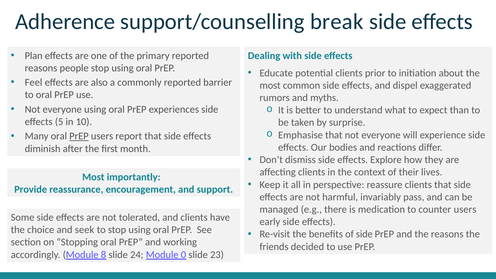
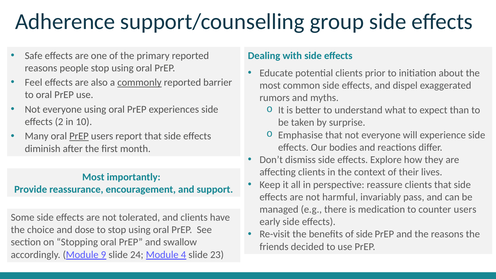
break: break -> group (337, 22)
Plan: Plan -> Safe (34, 56)
commonly underline: none -> present (139, 82)
5: 5 -> 2 (59, 122)
seek: seek -> dose (85, 230)
working: working -> swallow (180, 242)
8: 8 -> 9 (104, 255)
0: 0 -> 4 (183, 255)
